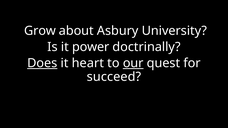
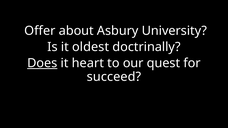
Grow: Grow -> Offer (40, 31)
power: power -> oldest (91, 47)
our underline: present -> none (133, 63)
